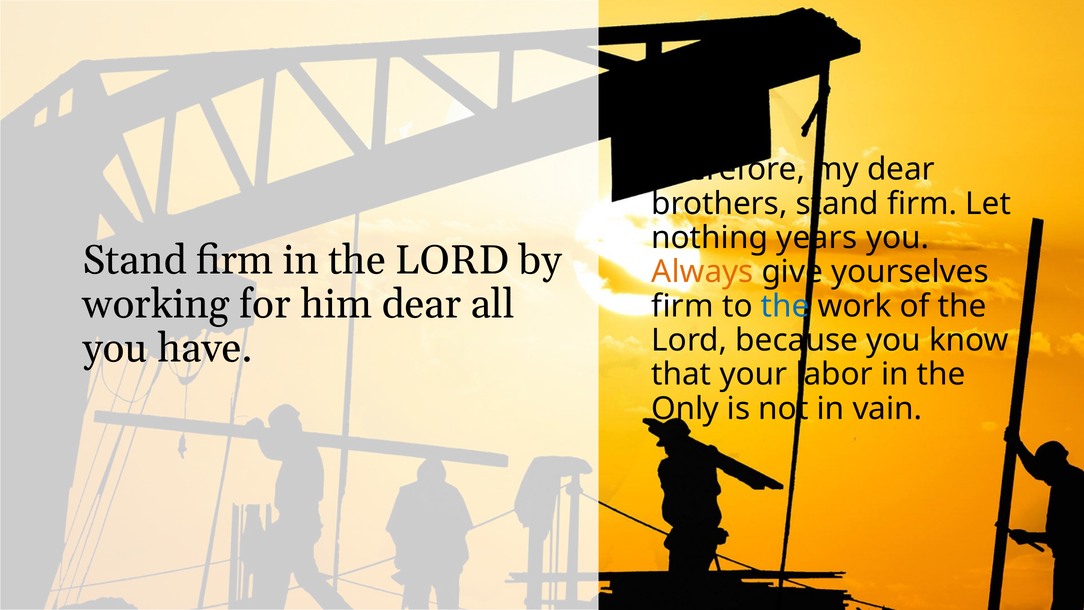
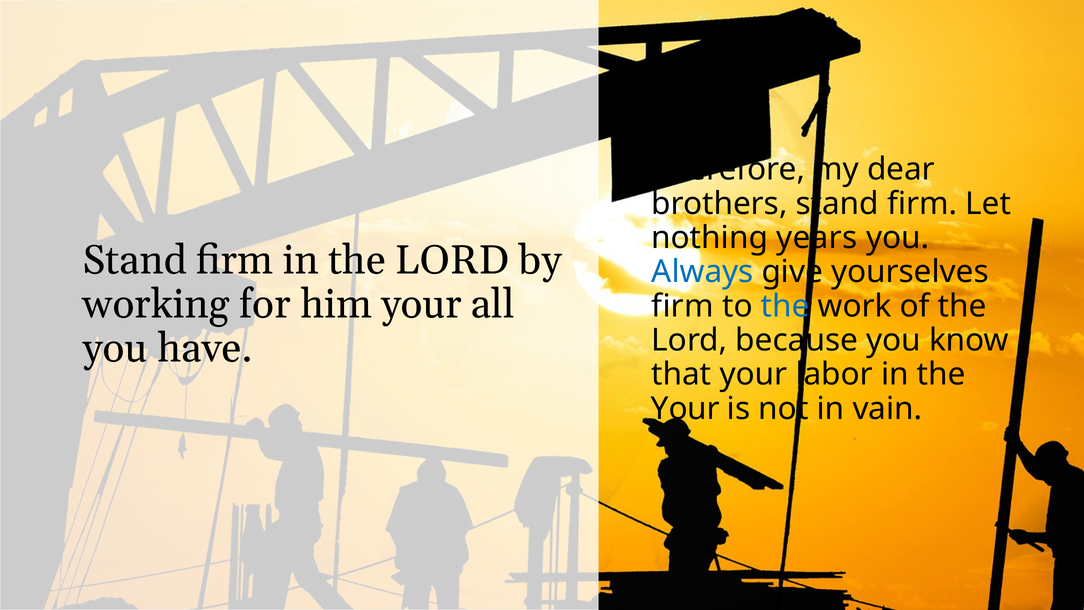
Always colour: orange -> blue (702, 272)
him dear: dear -> your (422, 304)
Only: Only -> Your (685, 408)
